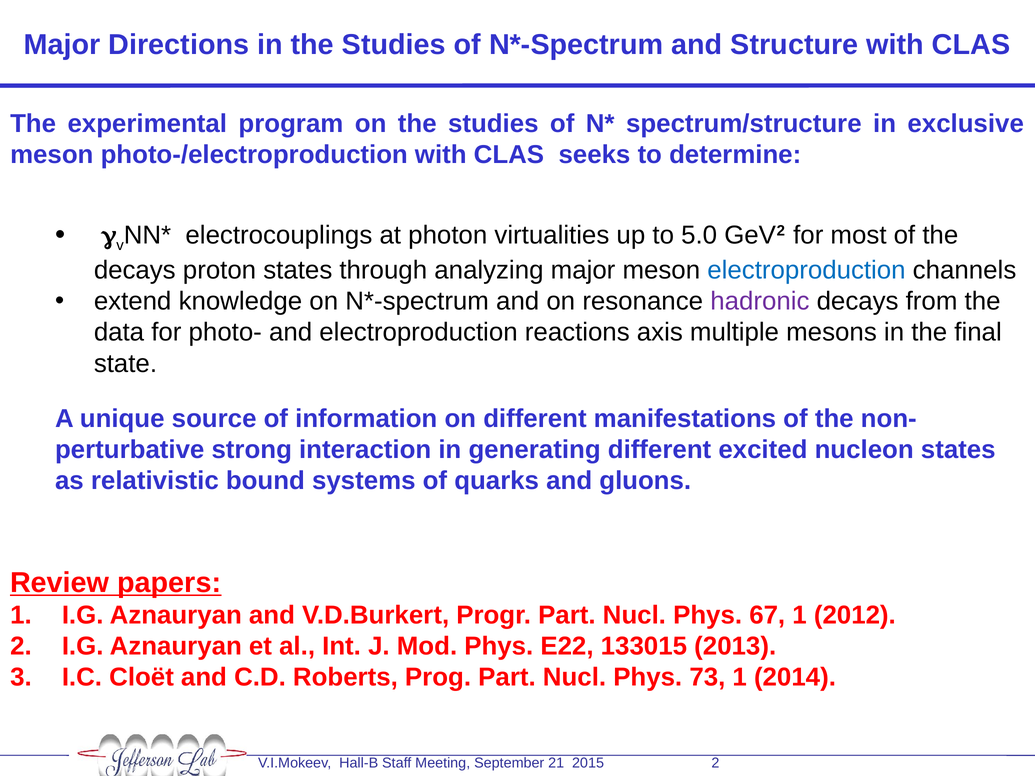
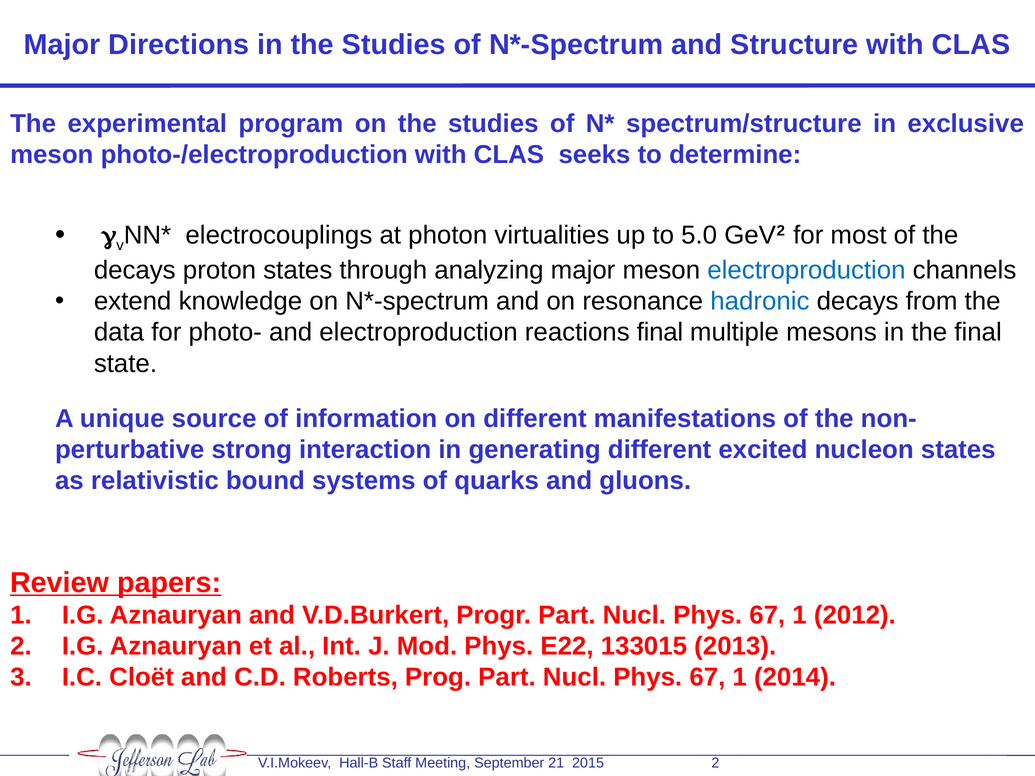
hadronic colour: purple -> blue (760, 302)
reactions axis: axis -> final (660, 333)
73: 73 -> 67 (707, 678)
